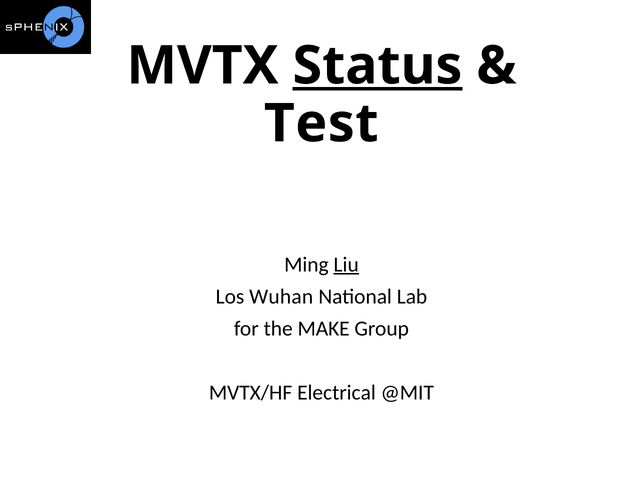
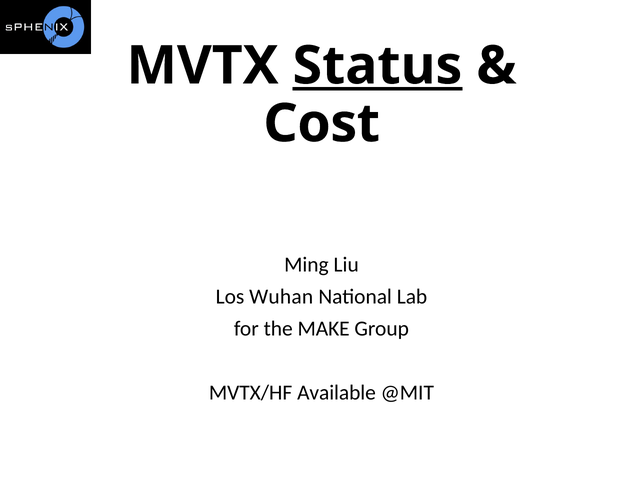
Test: Test -> Cost (322, 124)
Liu underline: present -> none (346, 265)
Electrical: Electrical -> Available (337, 393)
